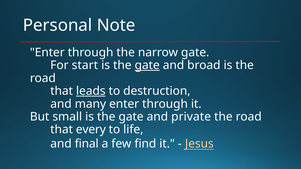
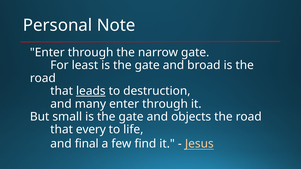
start: start -> least (85, 65)
gate underline: present -> none (147, 65)
private: private -> objects (191, 117)
